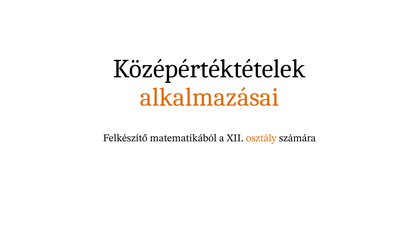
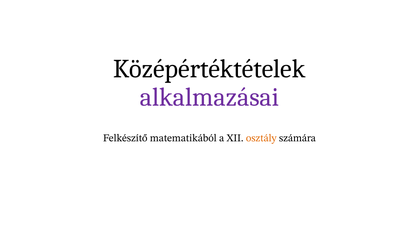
alkalmazásai colour: orange -> purple (209, 97)
